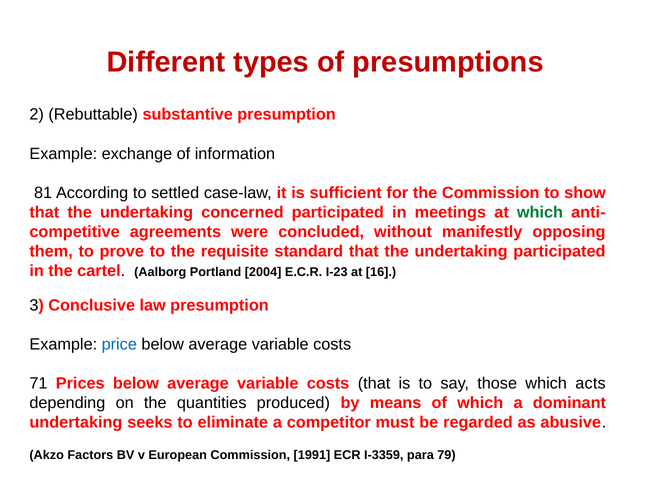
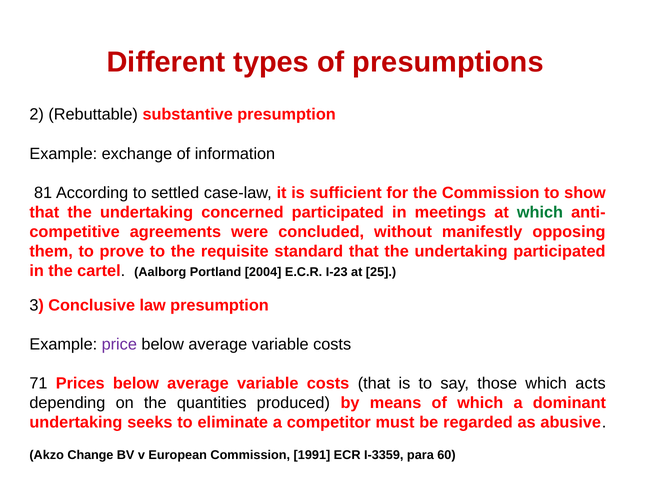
16: 16 -> 25 (381, 272)
price colour: blue -> purple (119, 345)
Factors: Factors -> Change (90, 455)
79: 79 -> 60 (446, 455)
